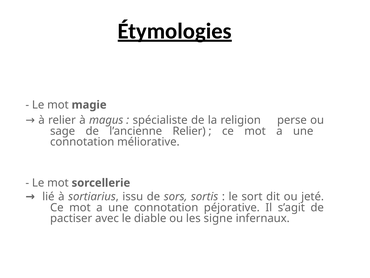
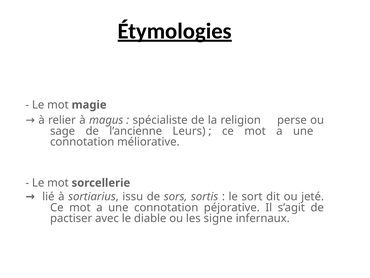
l’ancienne Relier: Relier -> Leurs (189, 131)
